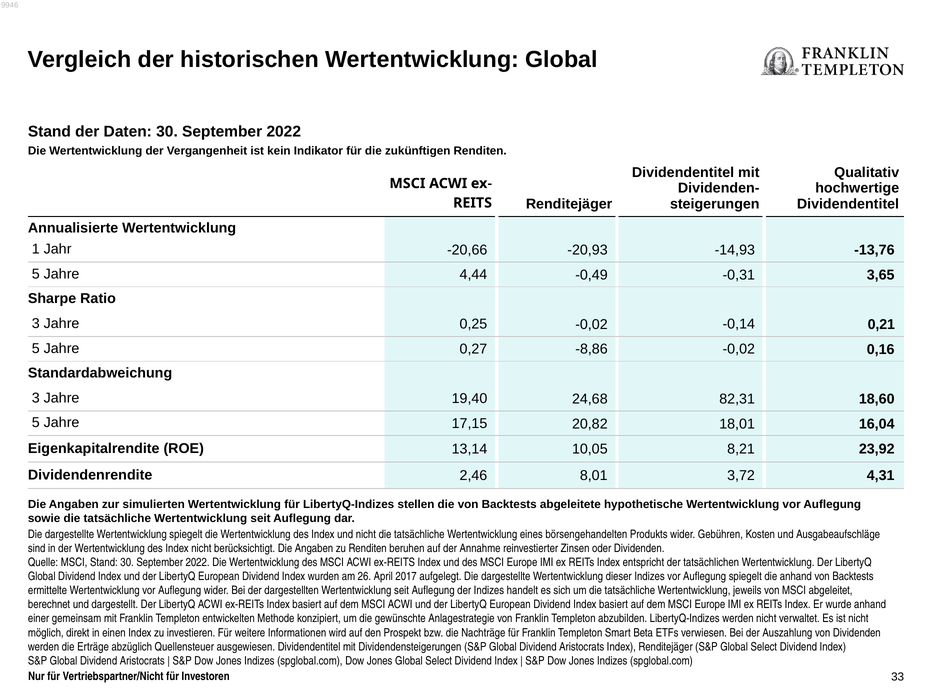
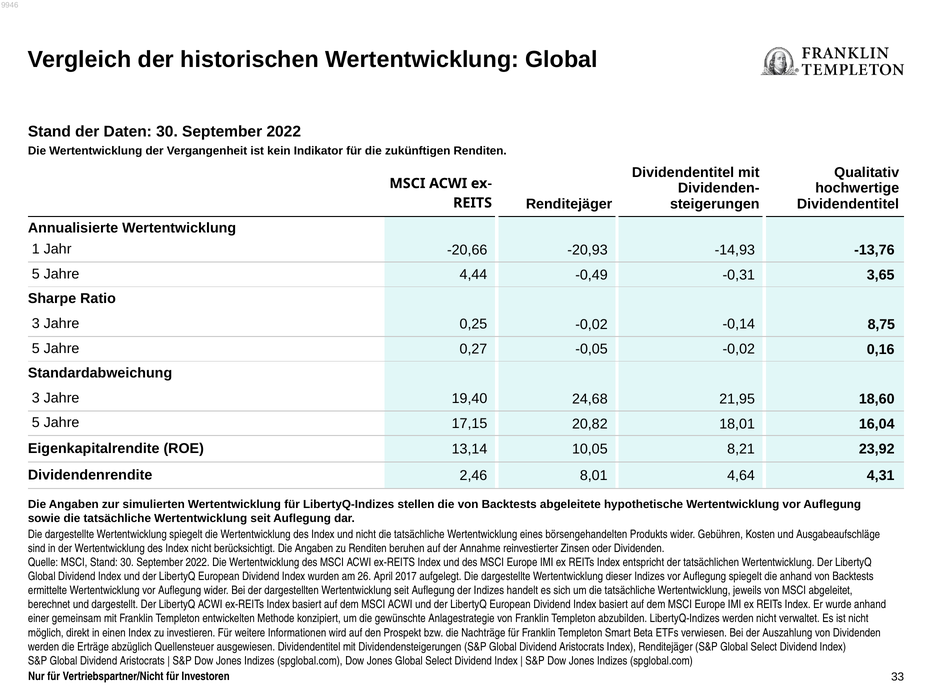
0,21: 0,21 -> 8,75 (881, 325)
-8,86: -8,86 -> -0,05 (591, 349)
82,31: 82,31 -> 21,95 (737, 399)
3,72: 3,72 -> 4,64 (741, 476)
